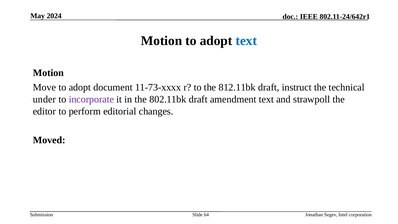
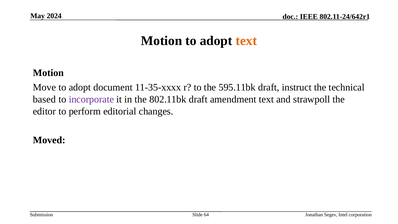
text colour: blue -> orange (246, 41)
11-73-xxxx: 11-73-xxxx -> 11-35-xxxx (158, 87)
812.11bk: 812.11bk -> 595.11bk (237, 87)
under: under -> based (44, 99)
